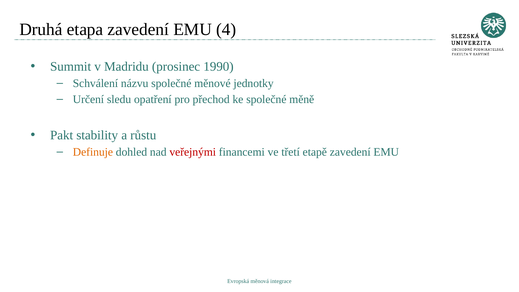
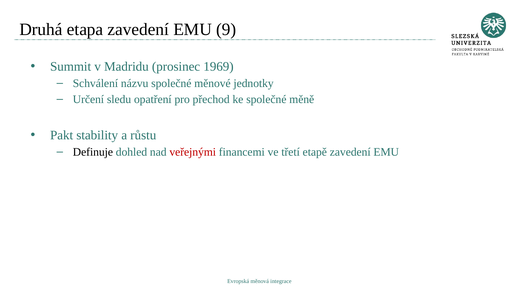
4: 4 -> 9 (226, 29)
1990: 1990 -> 1969 (219, 66)
Definuje colour: orange -> black (93, 152)
